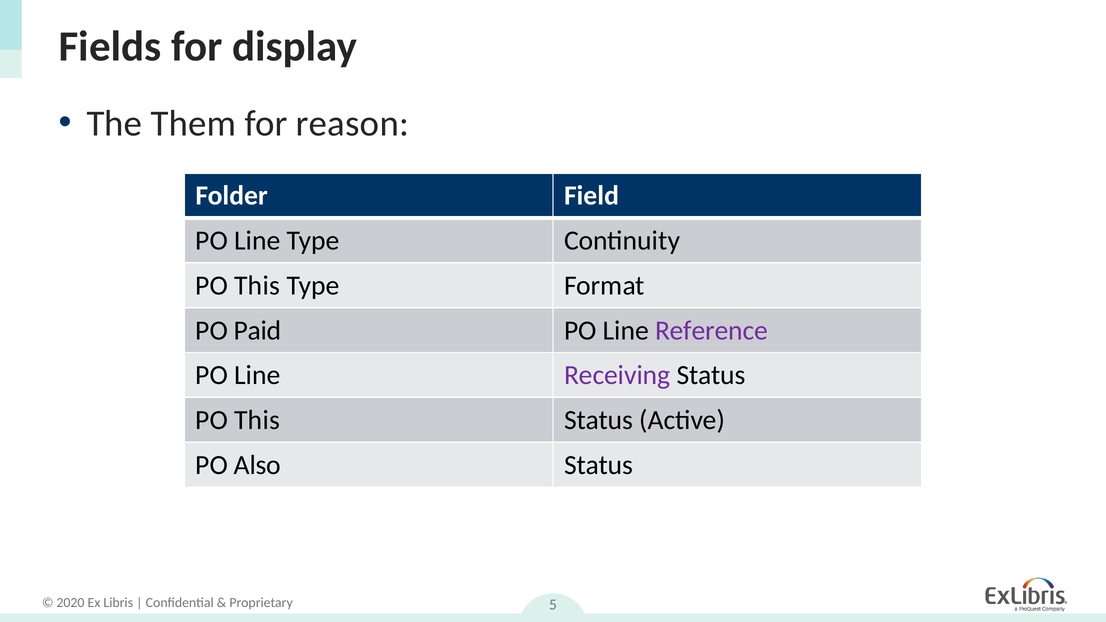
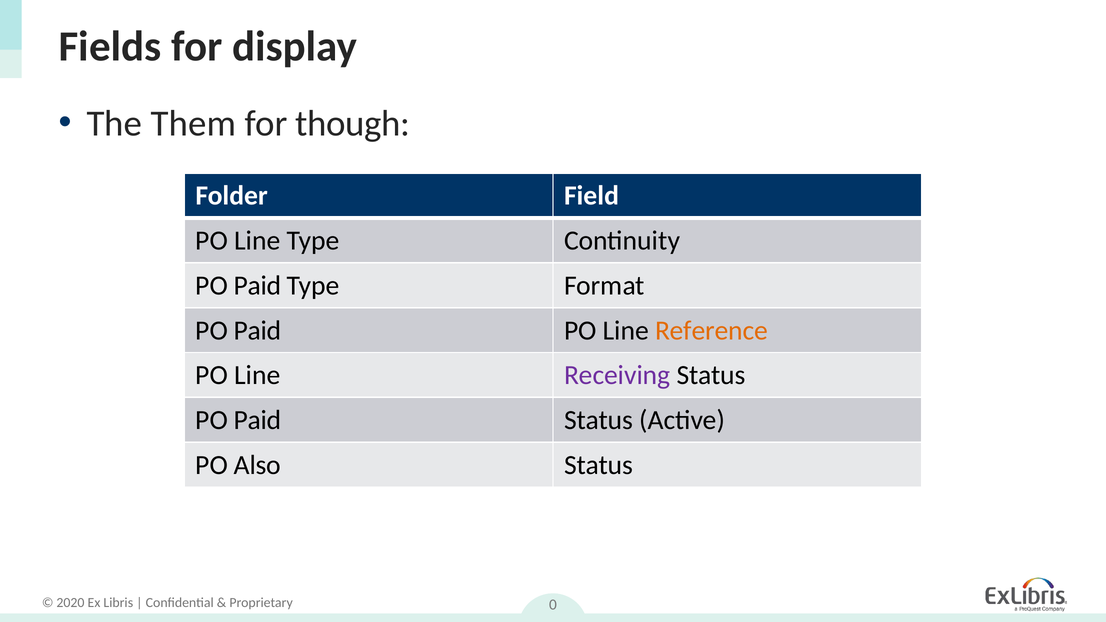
reason: reason -> though (353, 124)
This: This -> Paid (257, 286)
Reference colour: purple -> orange (711, 330)
This: This -> Paid (257, 420)
5: 5 -> 0 (553, 605)
